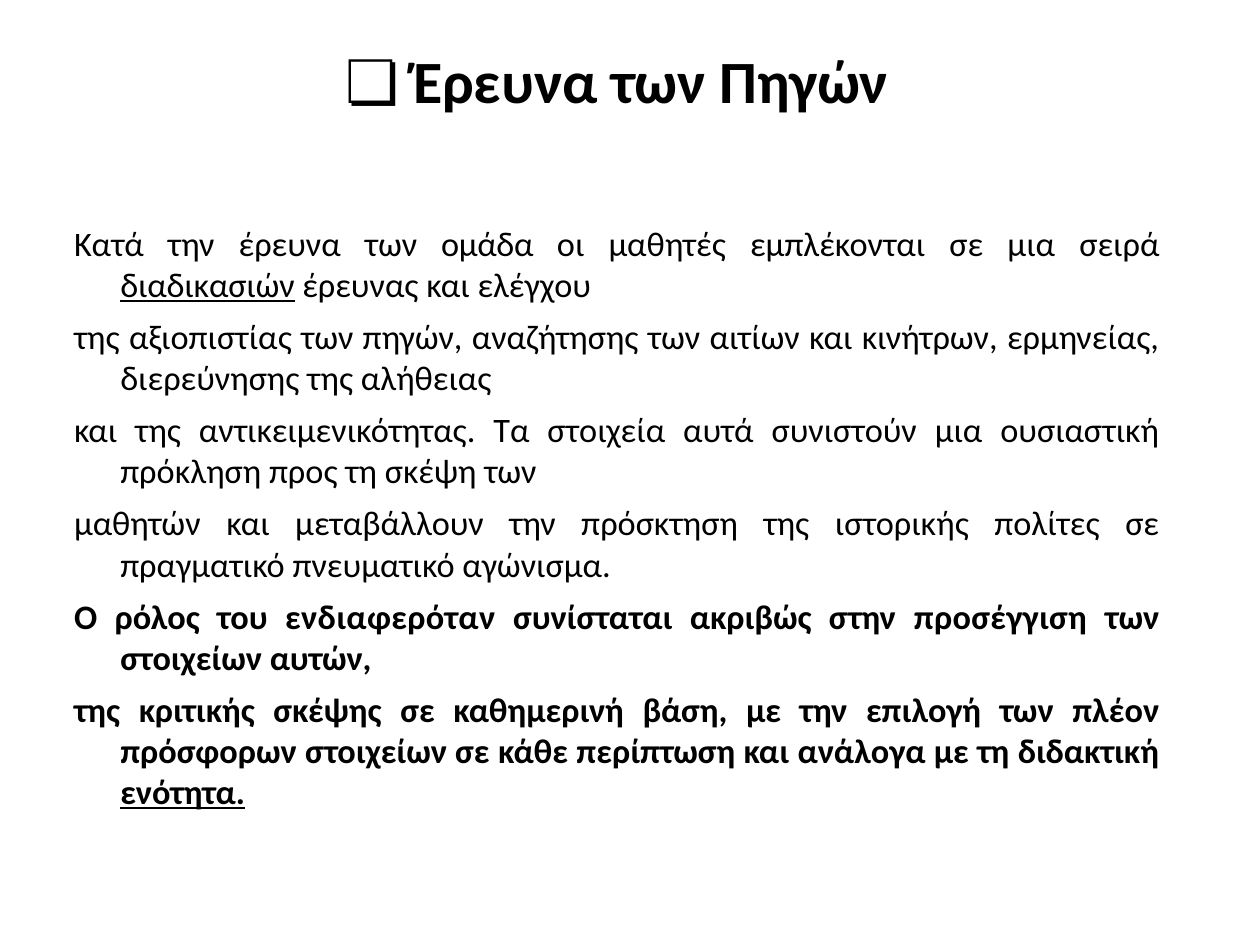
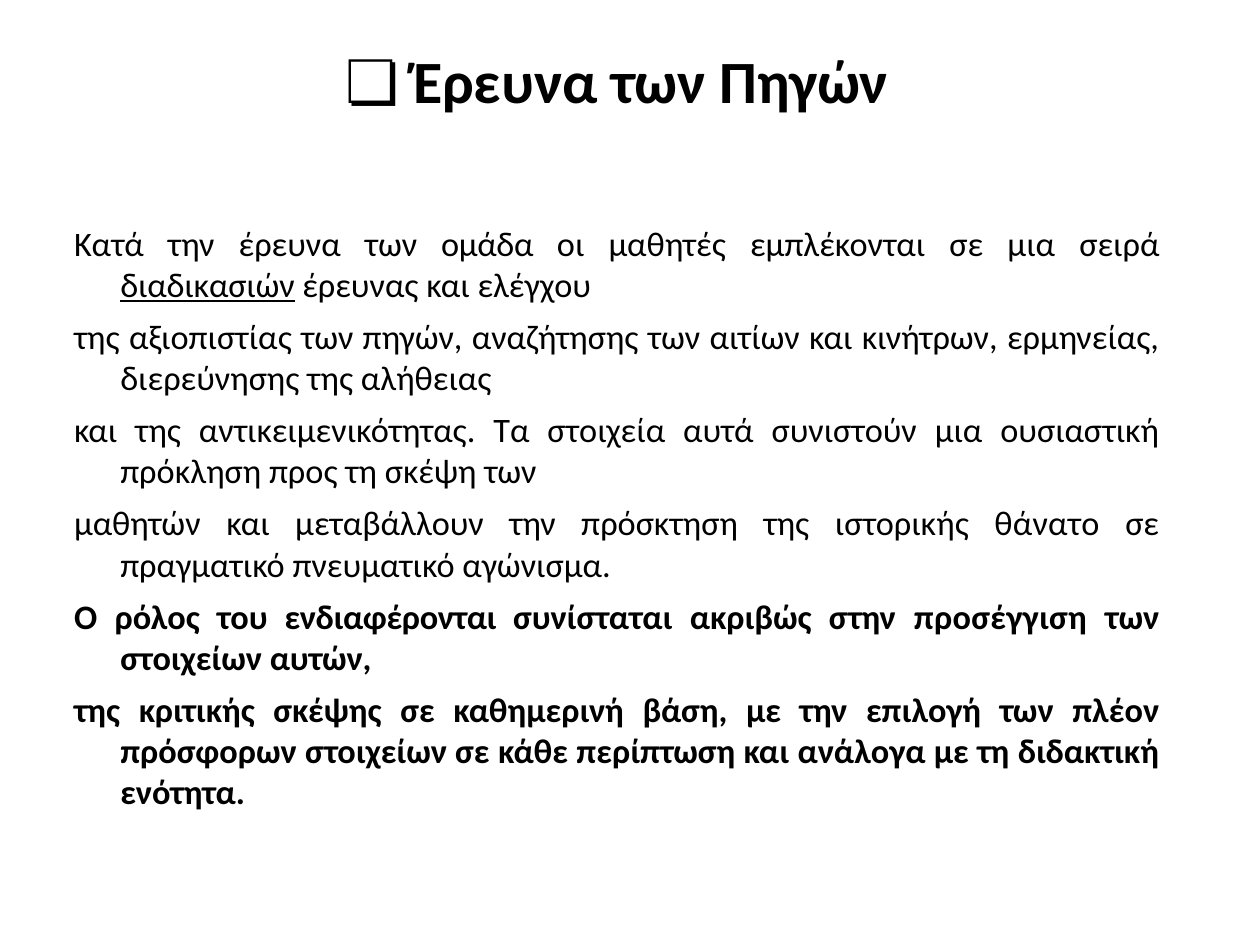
πολίτες: πολίτες -> θάνατο (1047, 525)
ενδιαφερόταν: ενδιαφερόταν -> ενδιαφέρονται (391, 618)
ενότητα underline: present -> none (183, 794)
